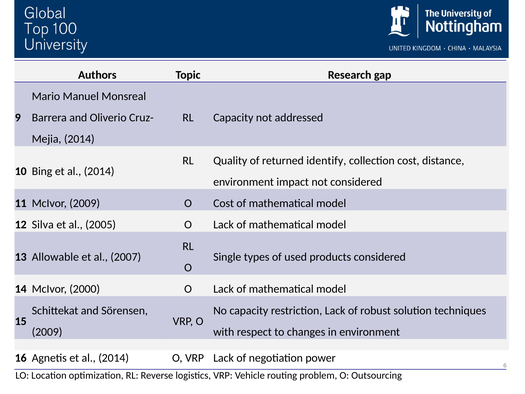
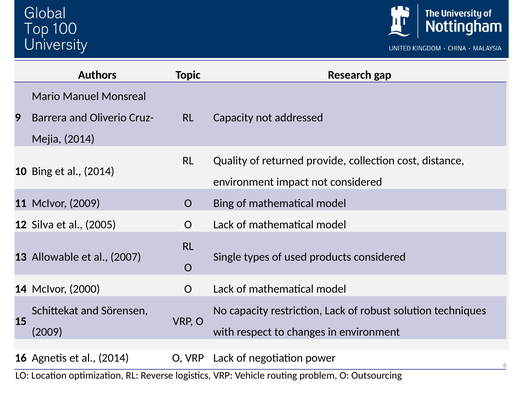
identify: identify -> provide (326, 160)
O Cost: Cost -> Bing (224, 203)
